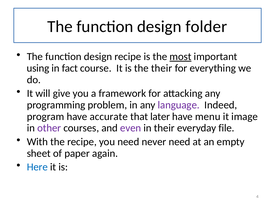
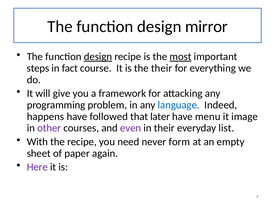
folder: folder -> mirror (206, 27)
design underline: none -> present (98, 57)
using: using -> steps (38, 68)
language colour: purple -> blue (179, 105)
program: program -> happens (45, 117)
accurate: accurate -> followed (109, 117)
file: file -> list (226, 128)
never need: need -> form (179, 142)
Here colour: blue -> purple (37, 167)
